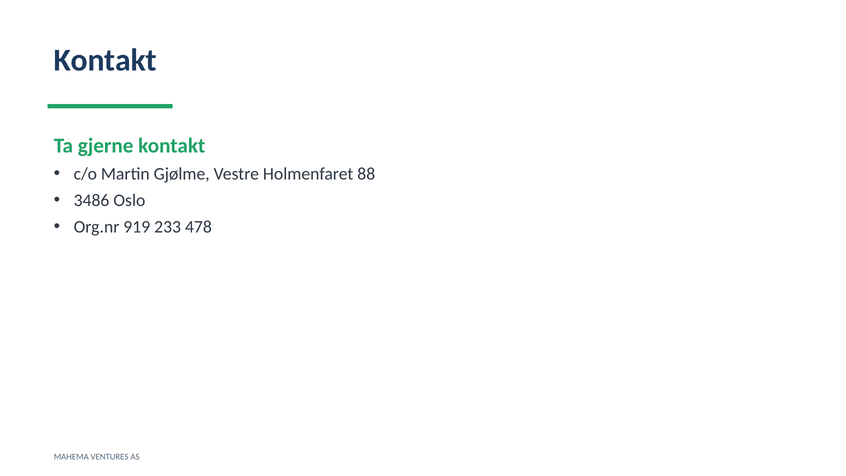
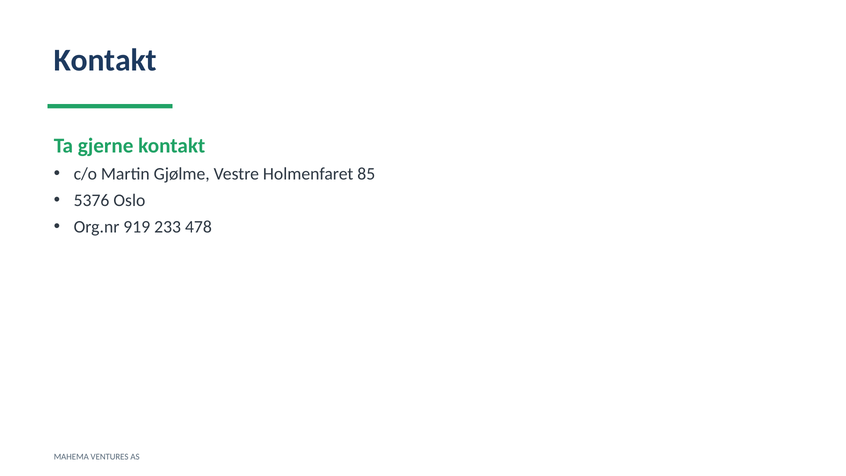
88: 88 -> 85 (366, 174)
3486: 3486 -> 5376 (92, 200)
